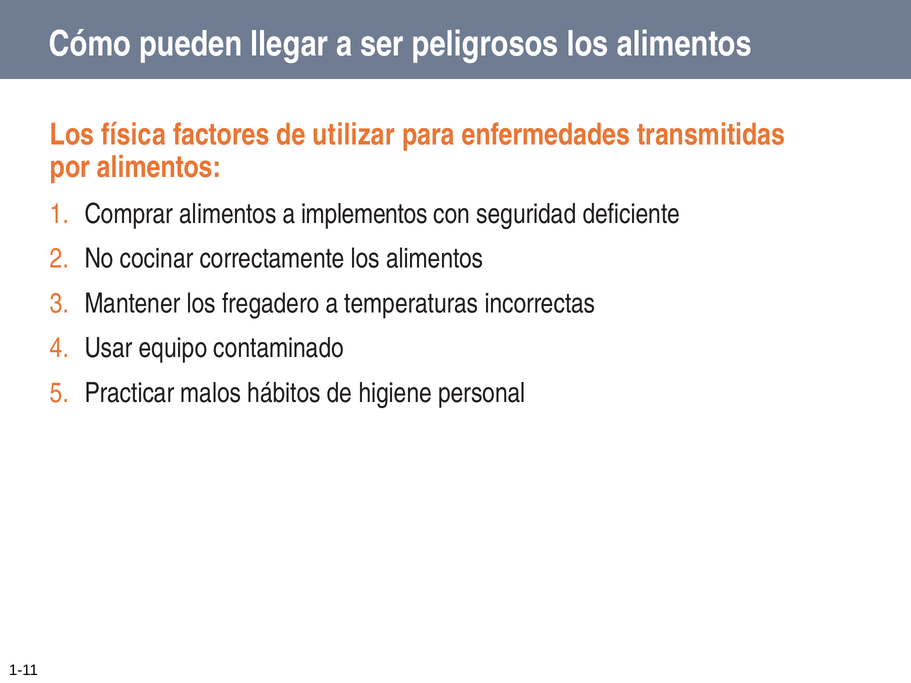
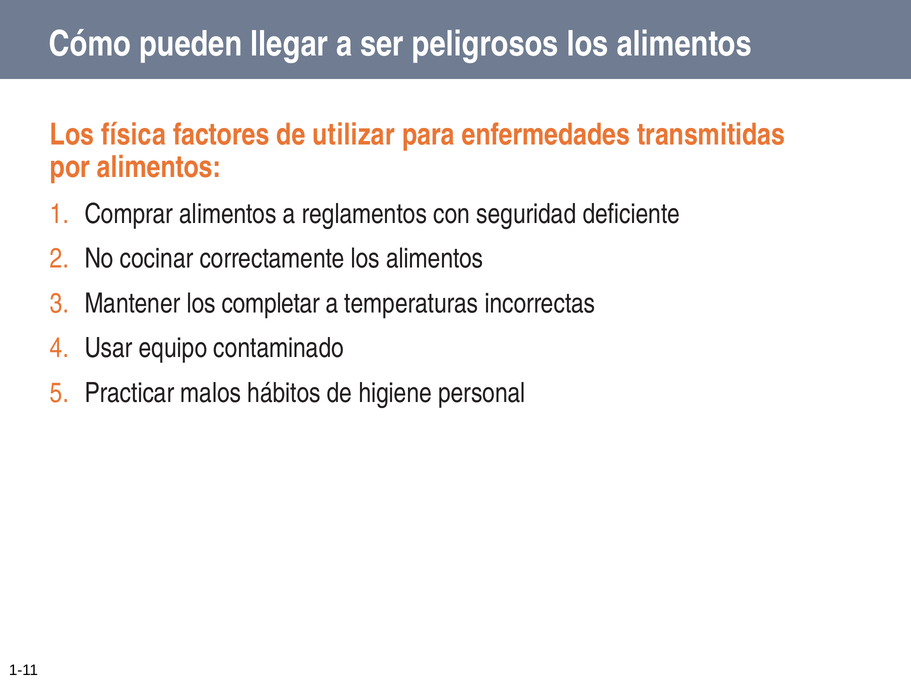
implementos: implementos -> reglamentos (364, 214)
fregadero: fregadero -> completar (271, 304)
